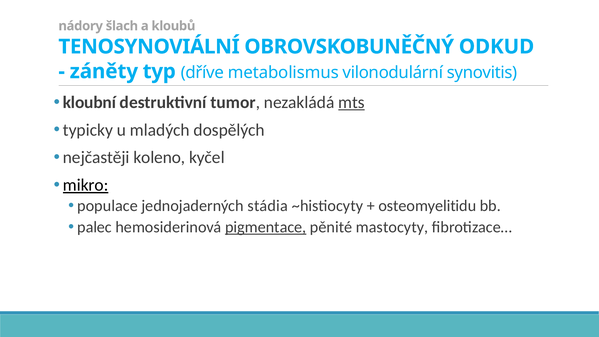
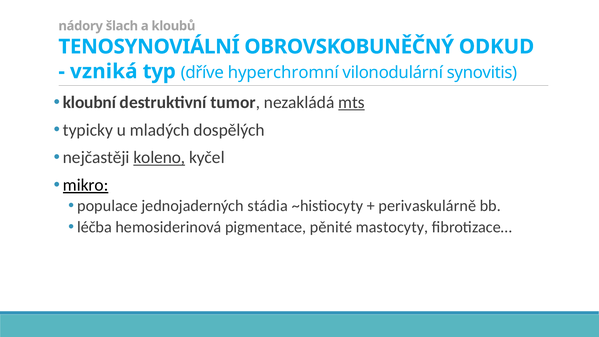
záněty: záněty -> vzniká (104, 71)
metabolismus: metabolismus -> hyperchromní (283, 73)
koleno underline: none -> present (159, 157)
osteomyelitidu: osteomyelitidu -> perivaskulárně (427, 206)
palec: palec -> léčba (95, 227)
pigmentace underline: present -> none (266, 227)
